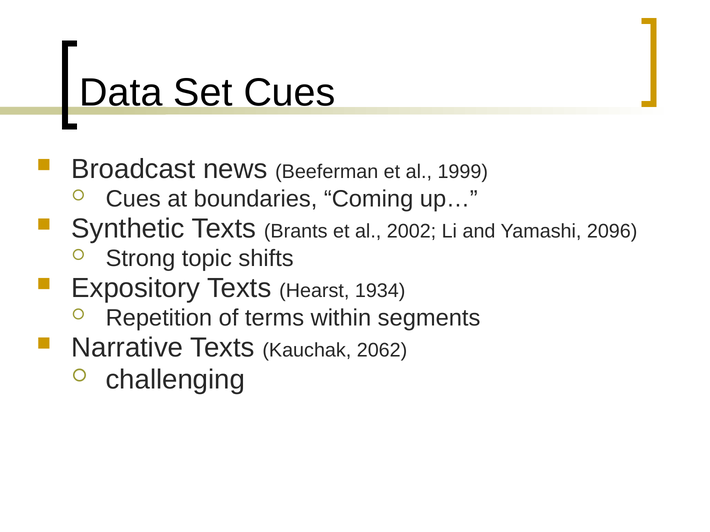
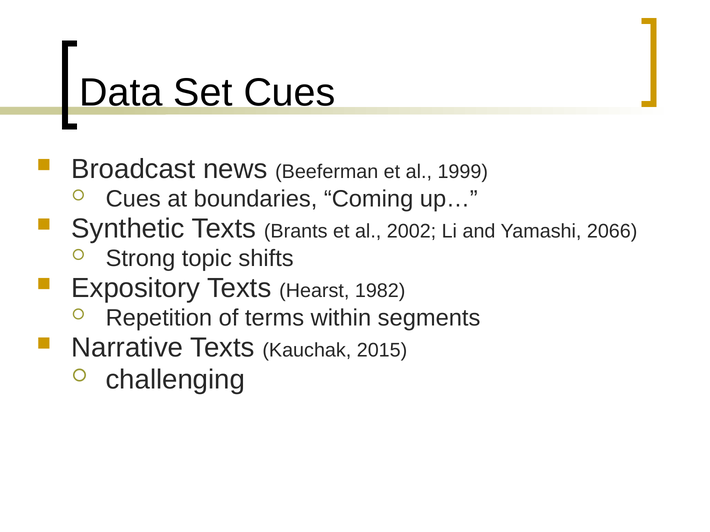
2096: 2096 -> 2066 (612, 232)
1934: 1934 -> 1982 (380, 291)
2062: 2062 -> 2015 (382, 351)
